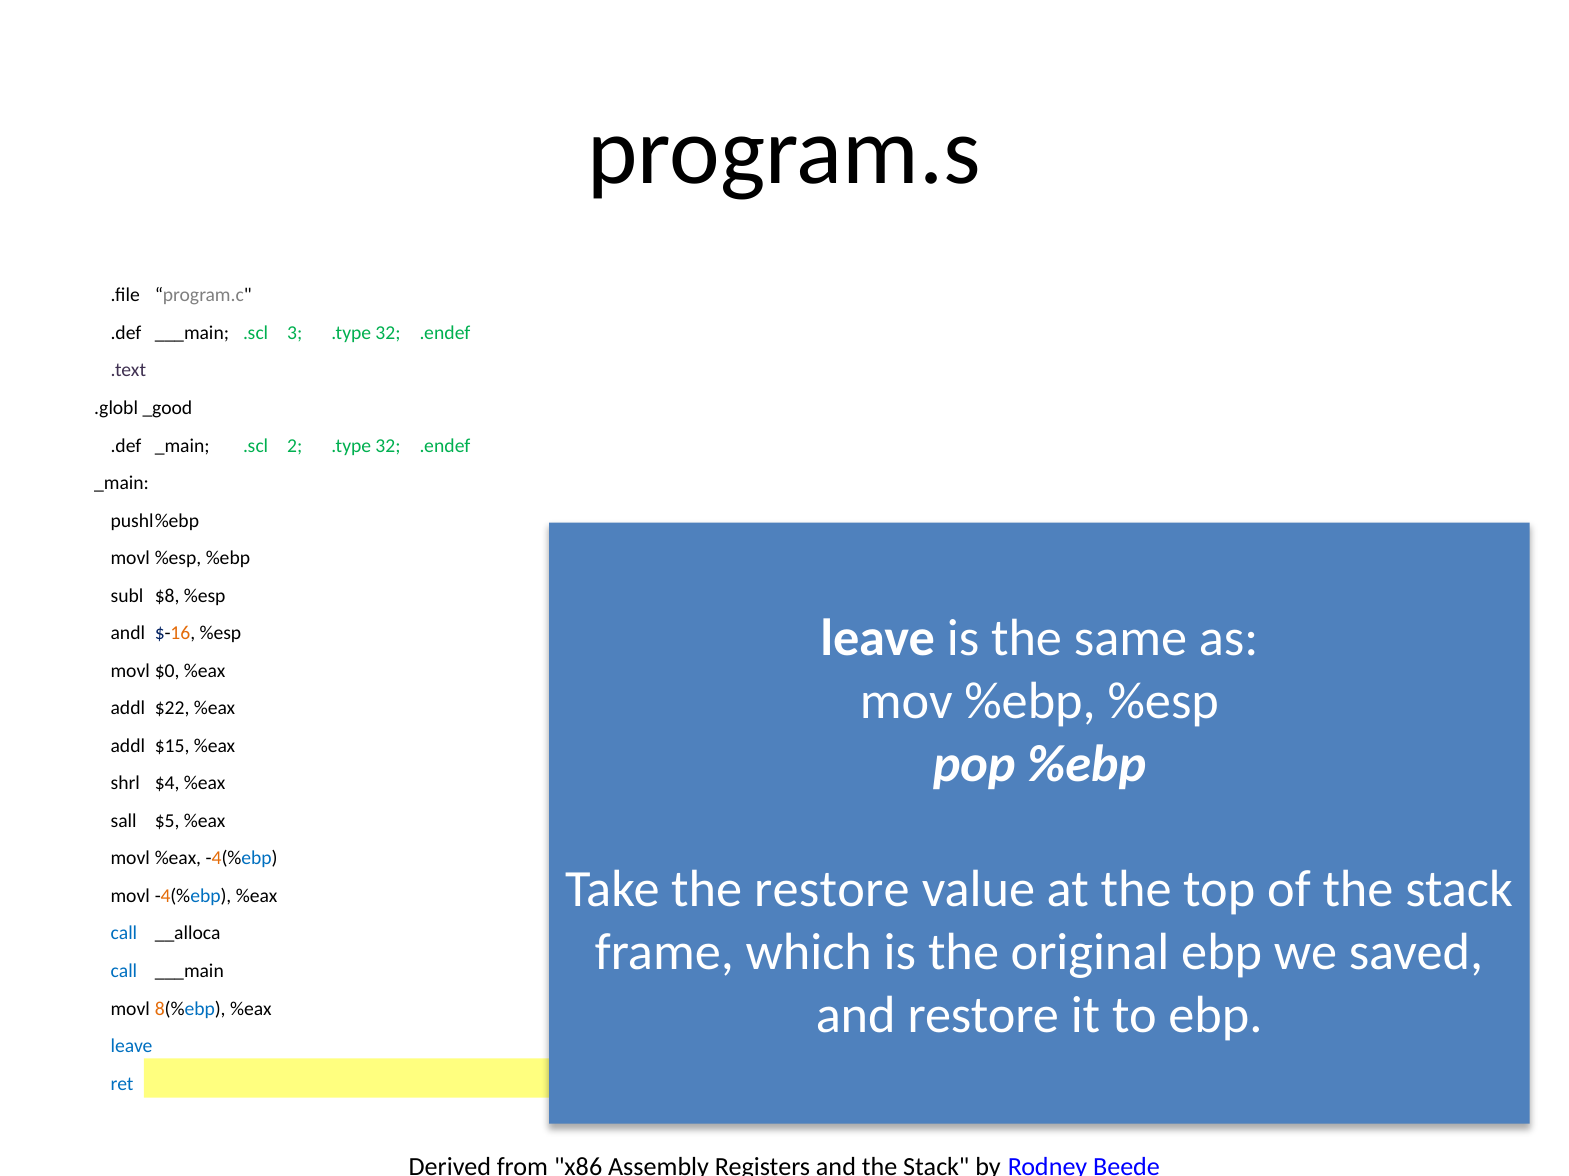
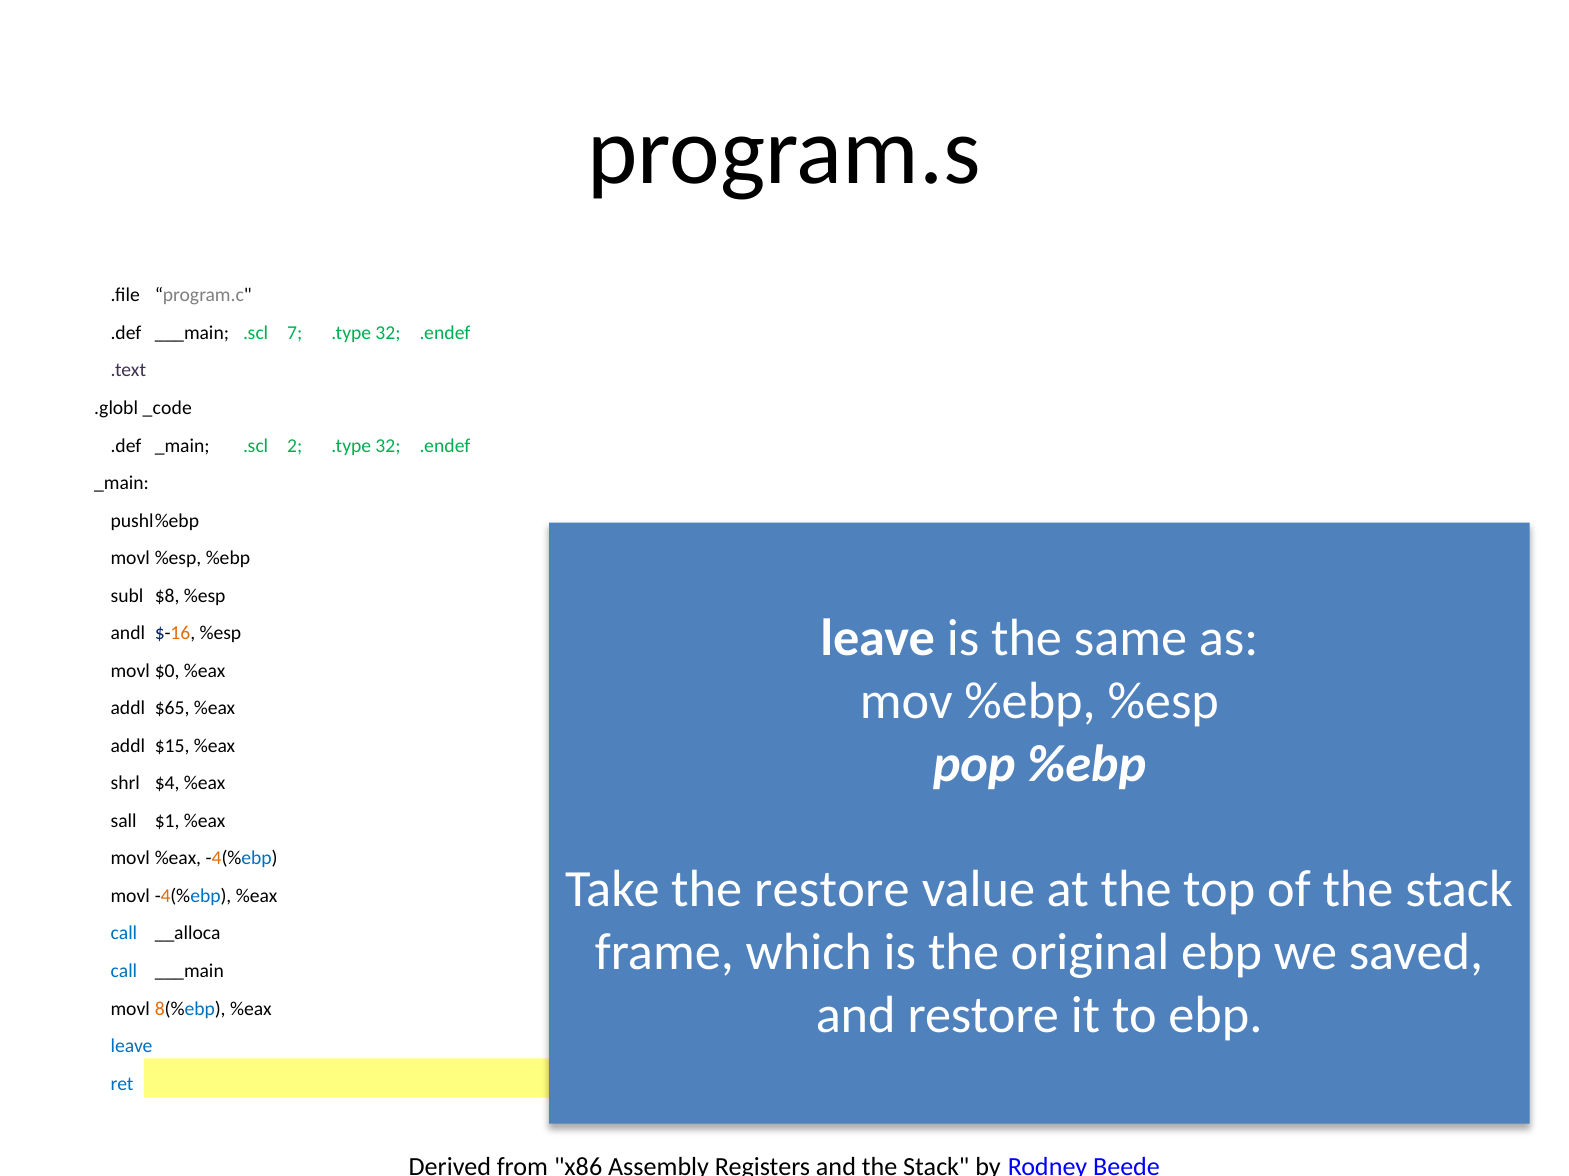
3: 3 -> 7 (295, 333)
_good: _good -> _code (167, 408)
$22: $22 -> $65 (172, 709)
$5: $5 -> $1 (167, 821)
